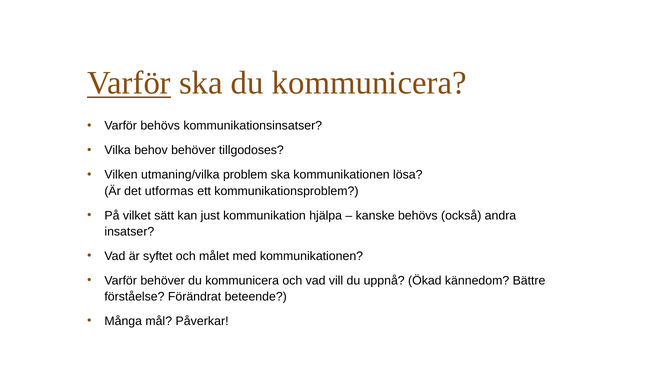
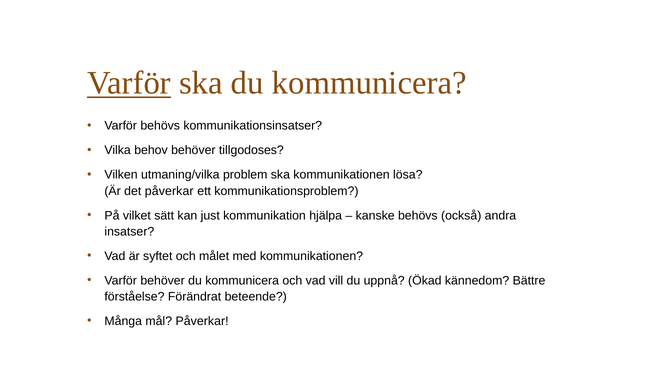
det utformas: utformas -> påverkar (169, 191)
